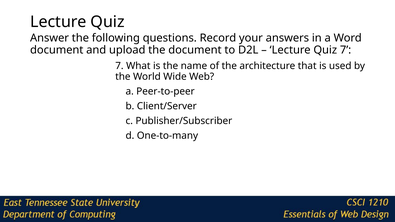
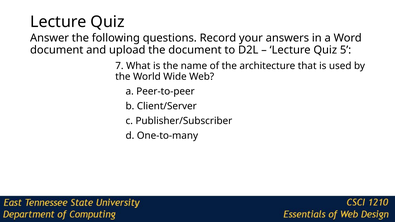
7: 7 -> 5 (346, 50)
